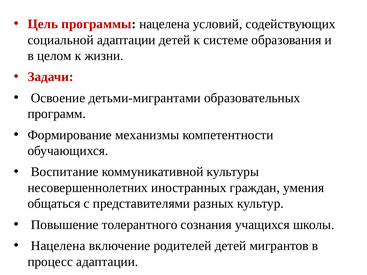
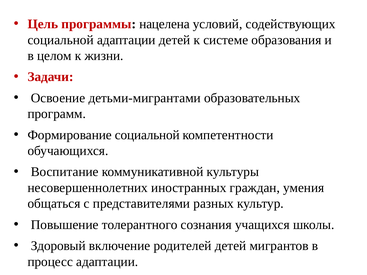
Формирование механизмы: механизмы -> социальной (147, 135)
Нацелена: Нацелена -> Здоровый (58, 246)
